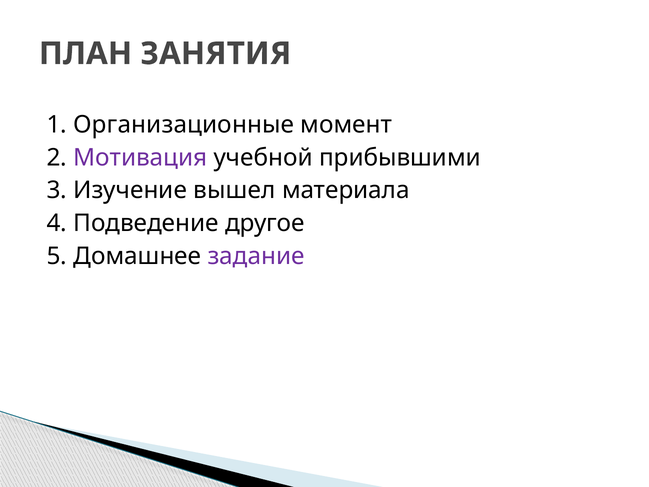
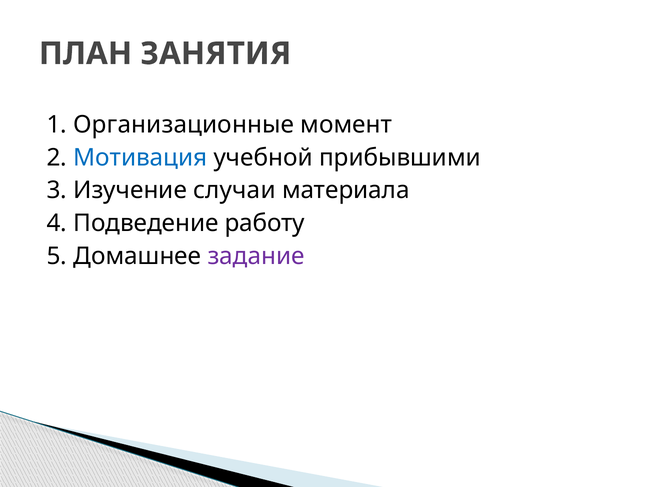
Мотивация colour: purple -> blue (140, 157)
вышел: вышел -> случаи (234, 190)
другое: другое -> работу (265, 223)
